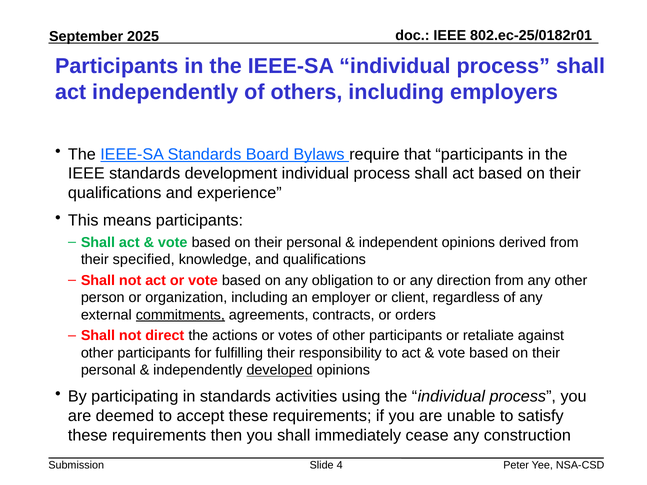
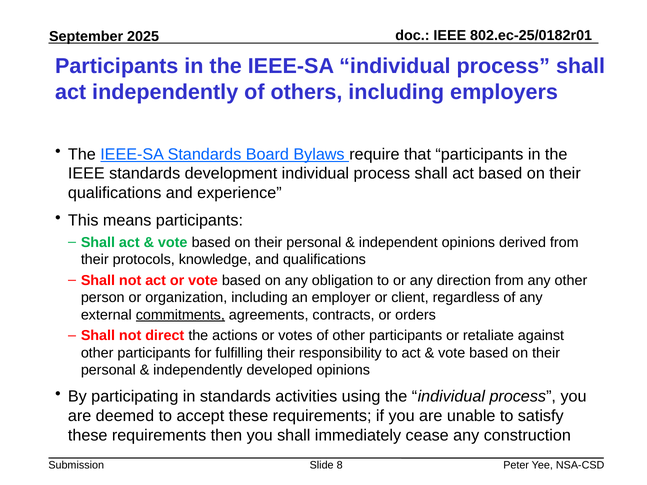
specified: specified -> protocols (144, 260)
developed underline: present -> none (280, 370)
4: 4 -> 8 (340, 465)
